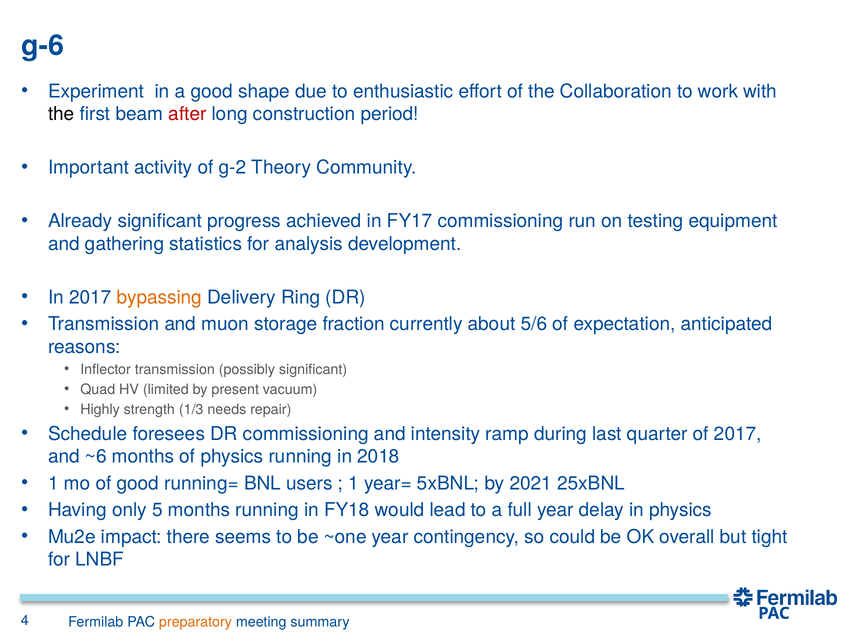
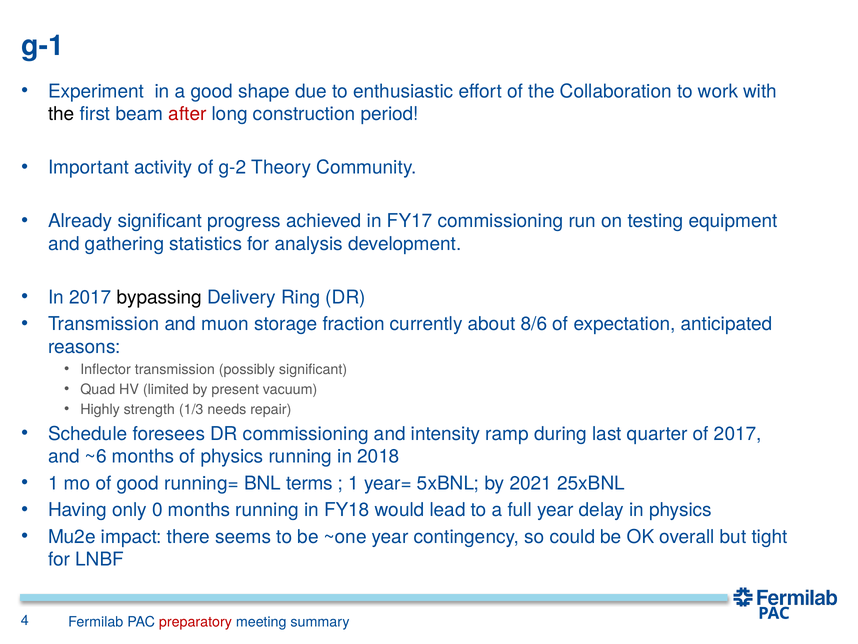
g-6: g-6 -> g-1 (43, 46)
bypassing colour: orange -> black (159, 297)
5/6: 5/6 -> 8/6 (534, 324)
users: users -> terms (310, 483)
5: 5 -> 0 (157, 510)
preparatory colour: orange -> red (195, 621)
